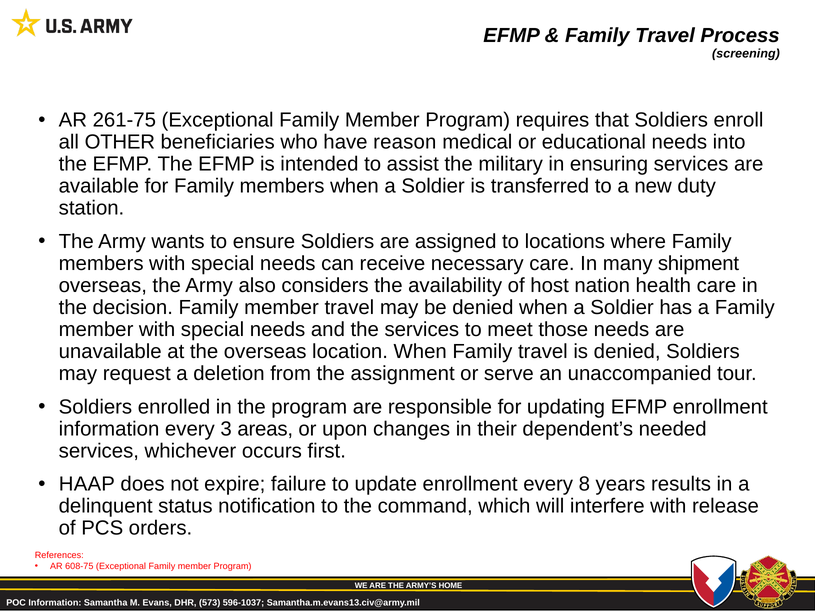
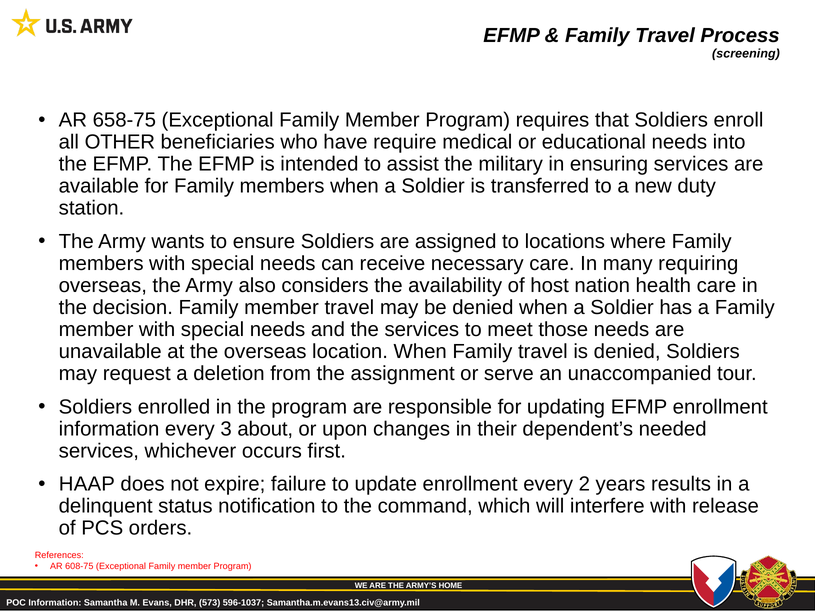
261-75: 261-75 -> 658-75 (124, 120)
reason: reason -> require (405, 142)
shipment: shipment -> requiring (698, 264)
areas: areas -> about (265, 429)
8: 8 -> 2 (584, 484)
